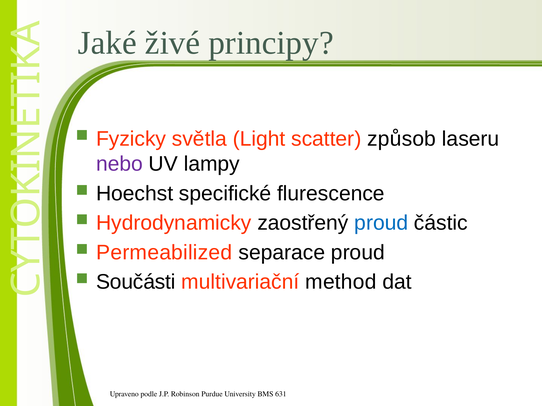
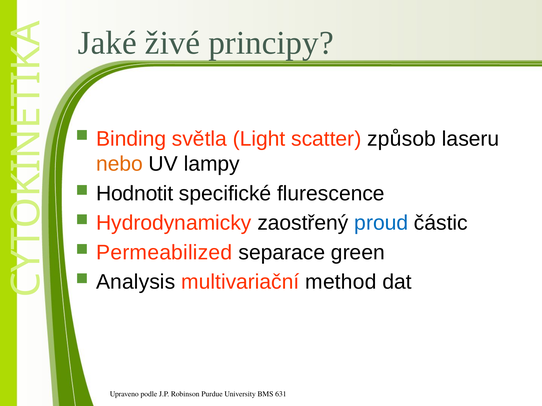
Fyzicky: Fyzicky -> Binding (131, 139)
nebo colour: purple -> orange (119, 164)
Hoechst: Hoechst -> Hodnotit (135, 194)
separace proud: proud -> green (358, 253)
Součásti: Součásti -> Analysis (136, 282)
